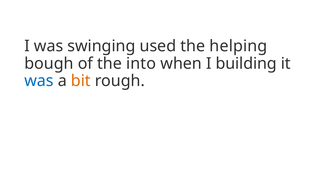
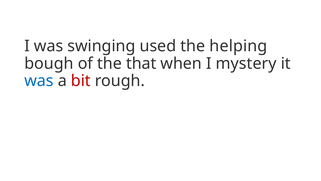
into: into -> that (141, 63)
building: building -> mystery (246, 63)
bit colour: orange -> red (81, 81)
